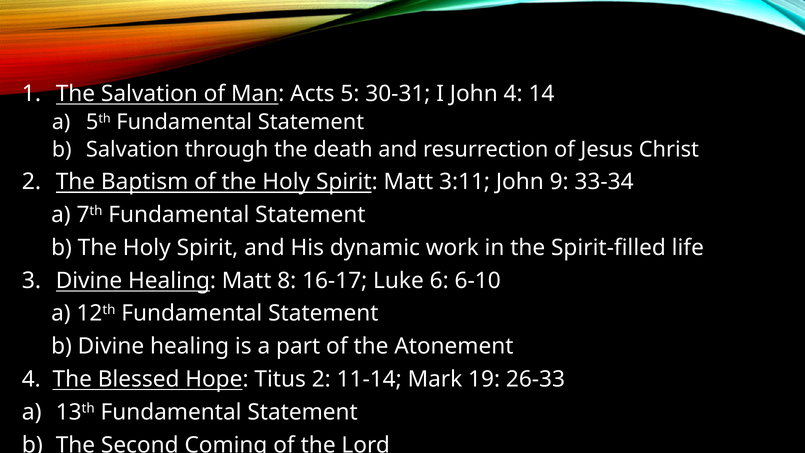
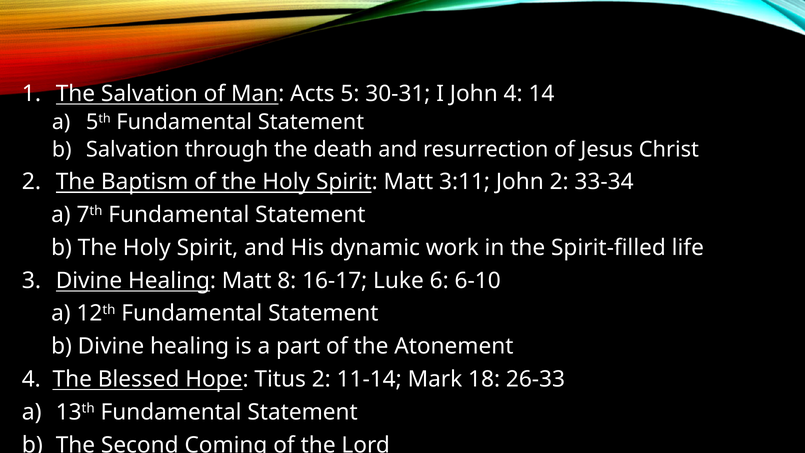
John 9: 9 -> 2 (559, 182)
19: 19 -> 18 (484, 379)
